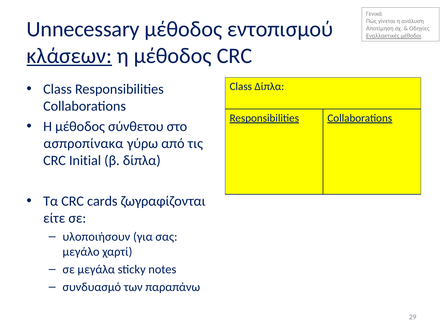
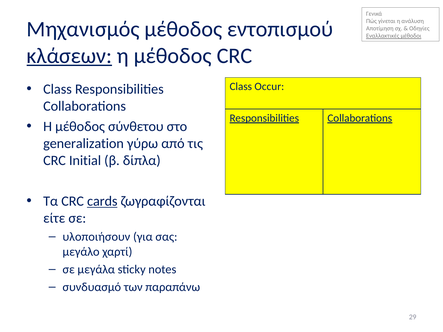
Unnecessary: Unnecessary -> Μηχανισμός (83, 29)
Class Δίπλα: Δίπλα -> Occur (269, 87)
ασπροπίνακα: ασπροπίνακα -> generalization (83, 144)
cards underline: none -> present (102, 201)
